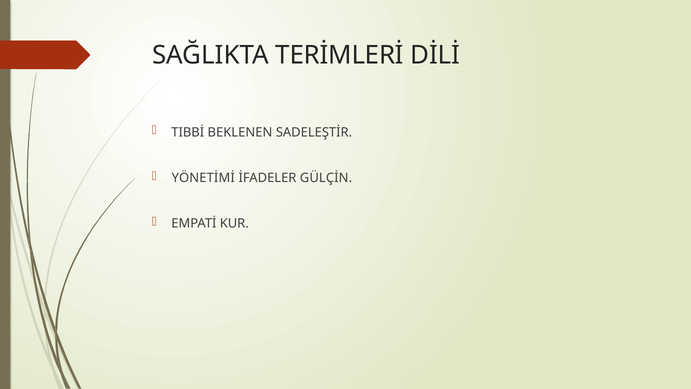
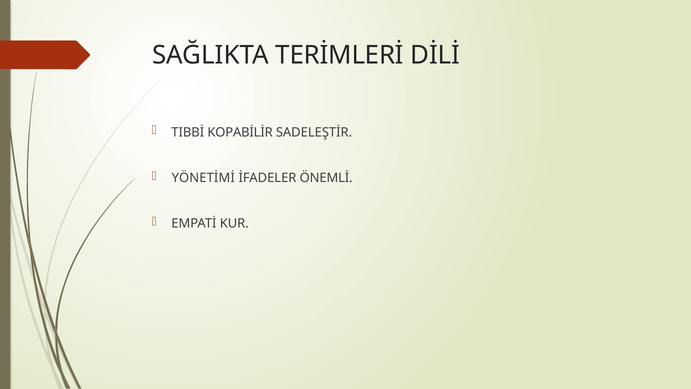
BEKLENEN: BEKLENEN -> KOPABİLİR (240, 132)
GÜLÇİN: GÜLÇİN -> ÖNEMLİ (326, 178)
